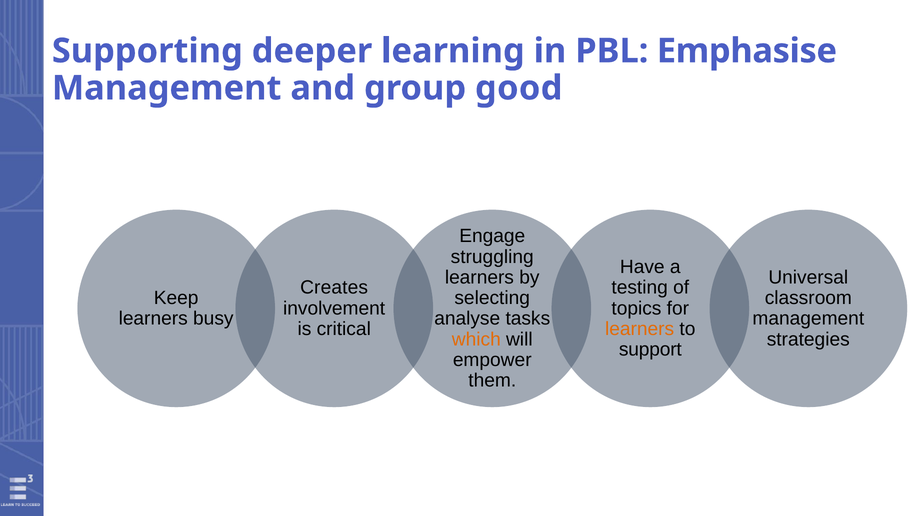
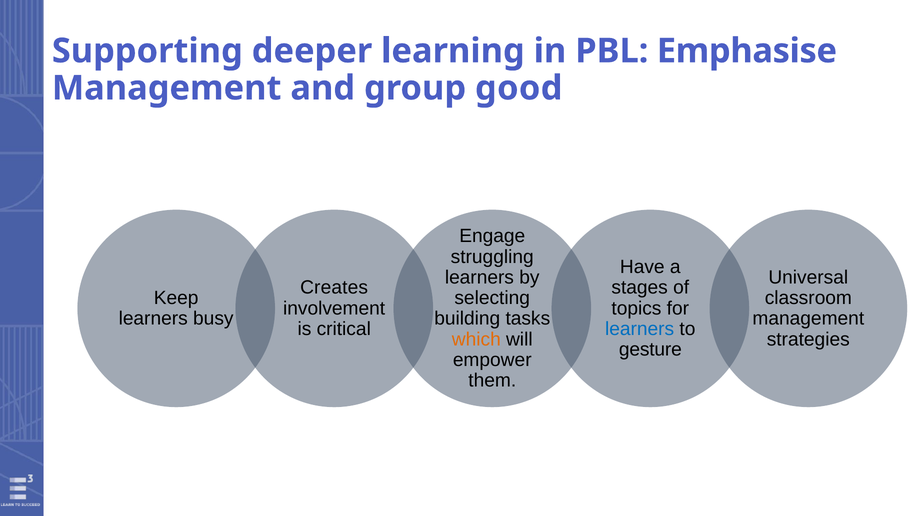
testing: testing -> stages (640, 288)
analyse: analyse -> building (467, 319)
learners colour: orange -> blue (640, 329)
support: support -> gesture (650, 350)
